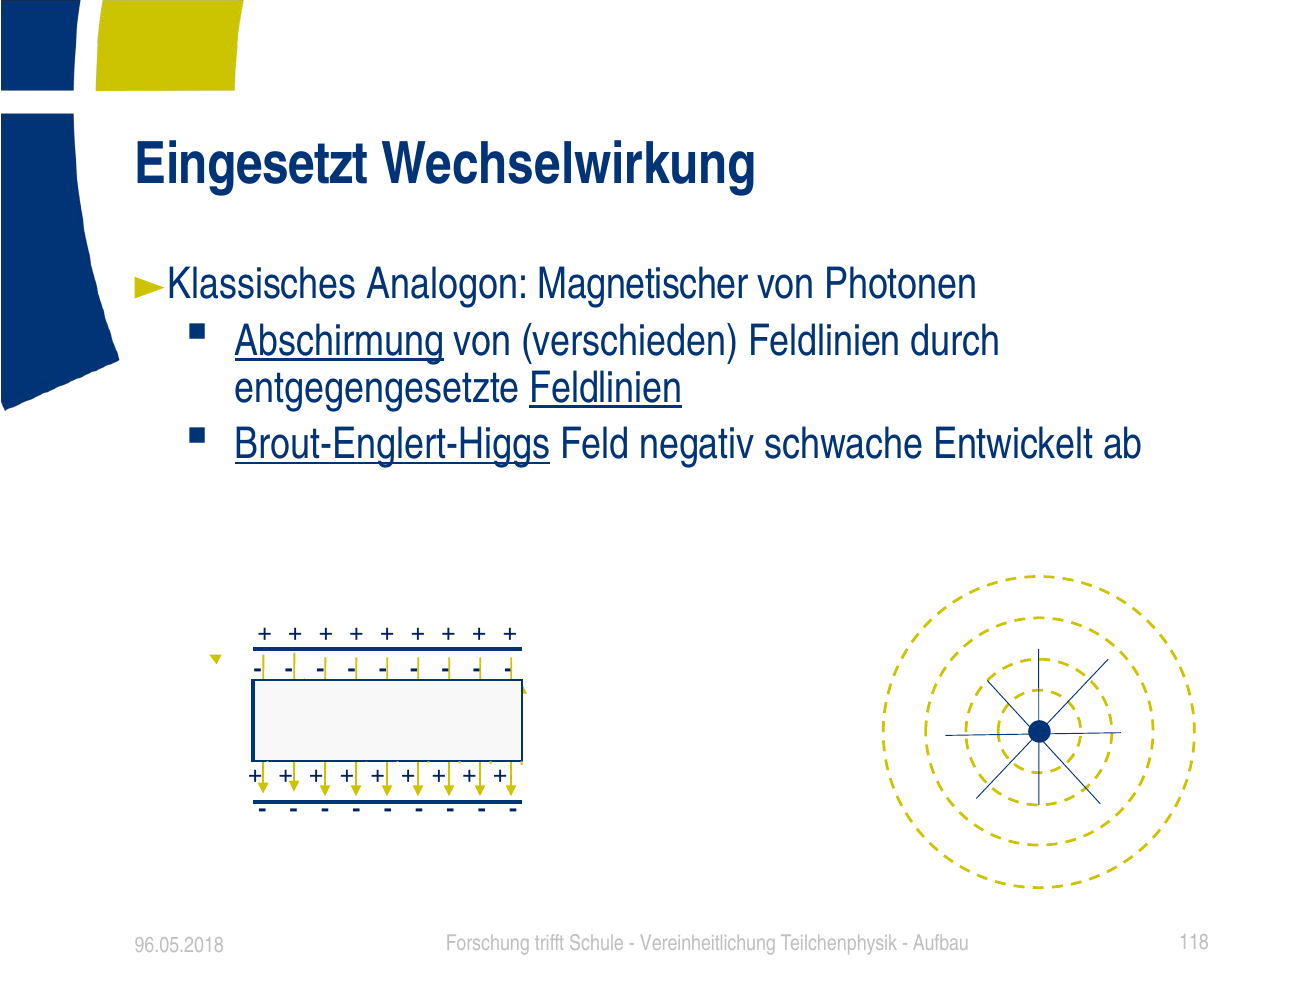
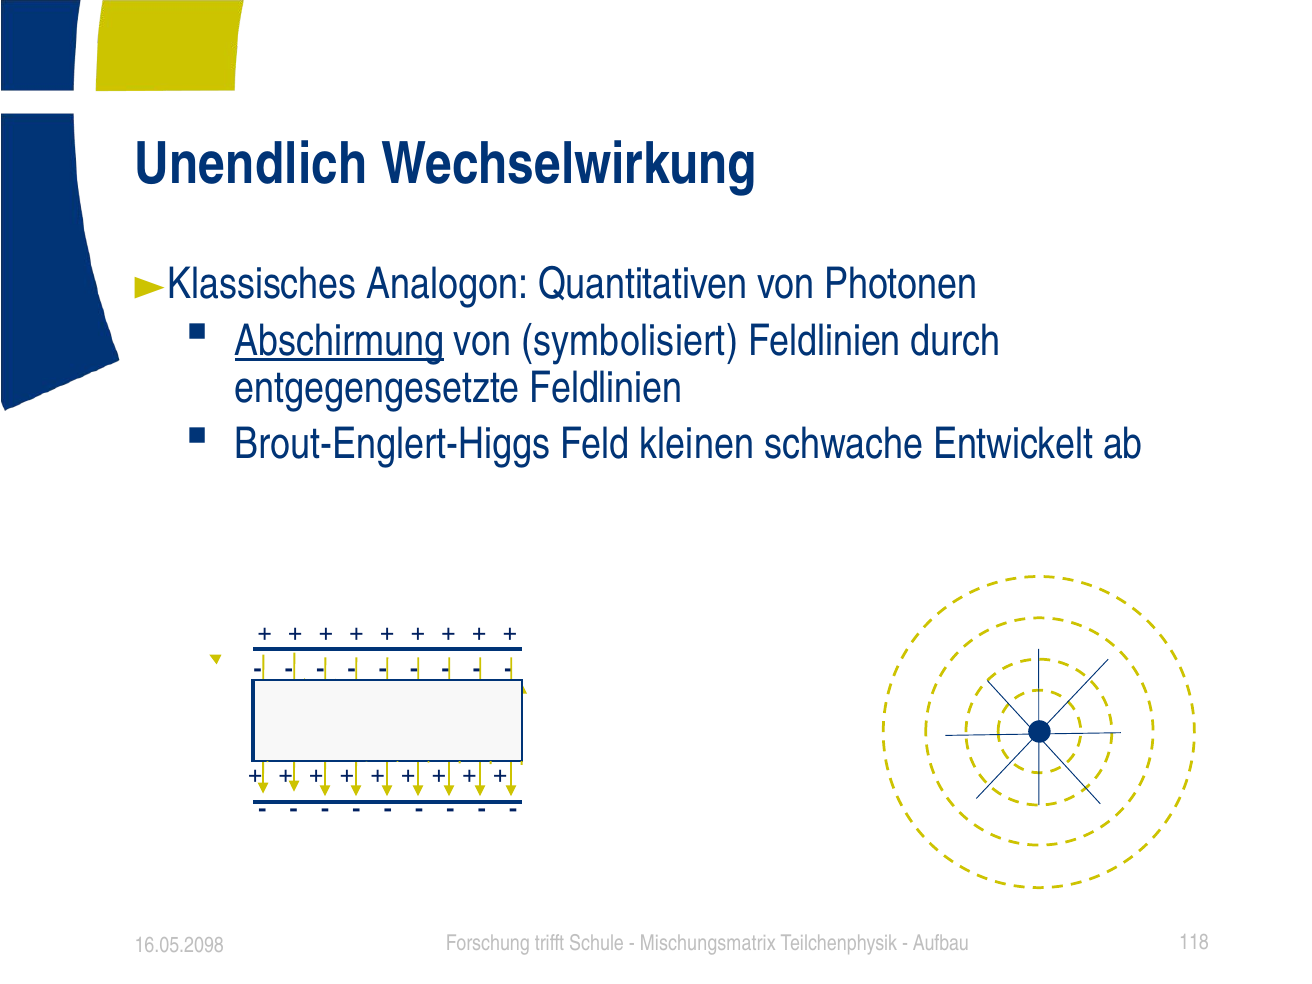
Eingesetzt: Eingesetzt -> Unendlich (251, 164)
Magnetischer: Magnetischer -> Quantitativen (643, 284)
verschieden: verschieden -> symbolisiert (630, 341)
Feldlinien underline: present -> none (606, 388)
Brout-Englert-Higgs underline: present -> none (393, 444)
negativ: negativ -> kleinen (697, 444)
96.05.2018: 96.05.2018 -> 16.05.2098 (179, 945)
Vereinheitlichung: Vereinheitlichung -> Mischungsmatrix (708, 944)
